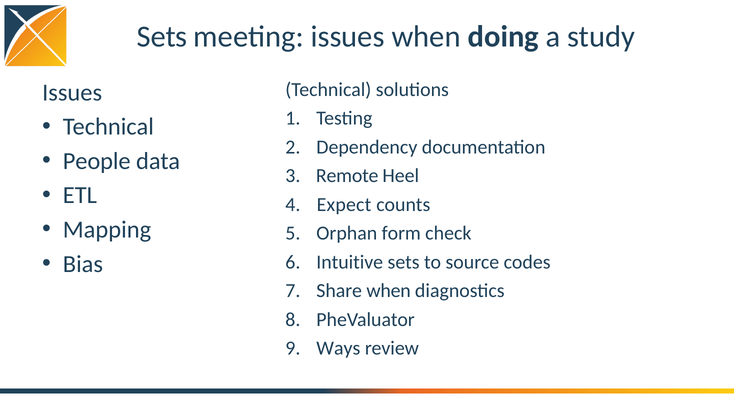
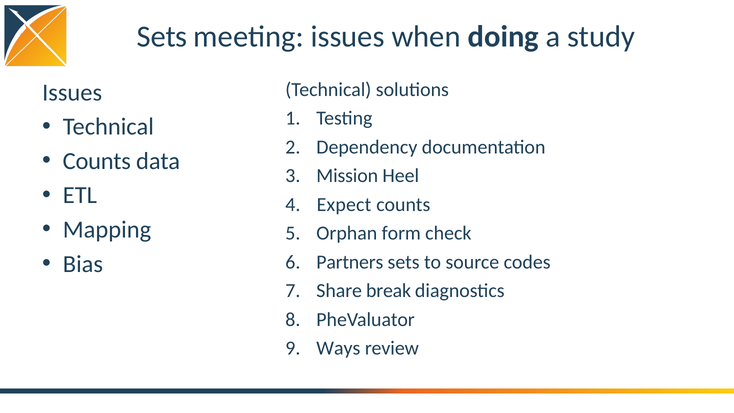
People: People -> Counts (97, 161)
Remote: Remote -> Mission (347, 176)
Intuitive: Intuitive -> Partners (350, 262)
Share when: when -> break (389, 291)
